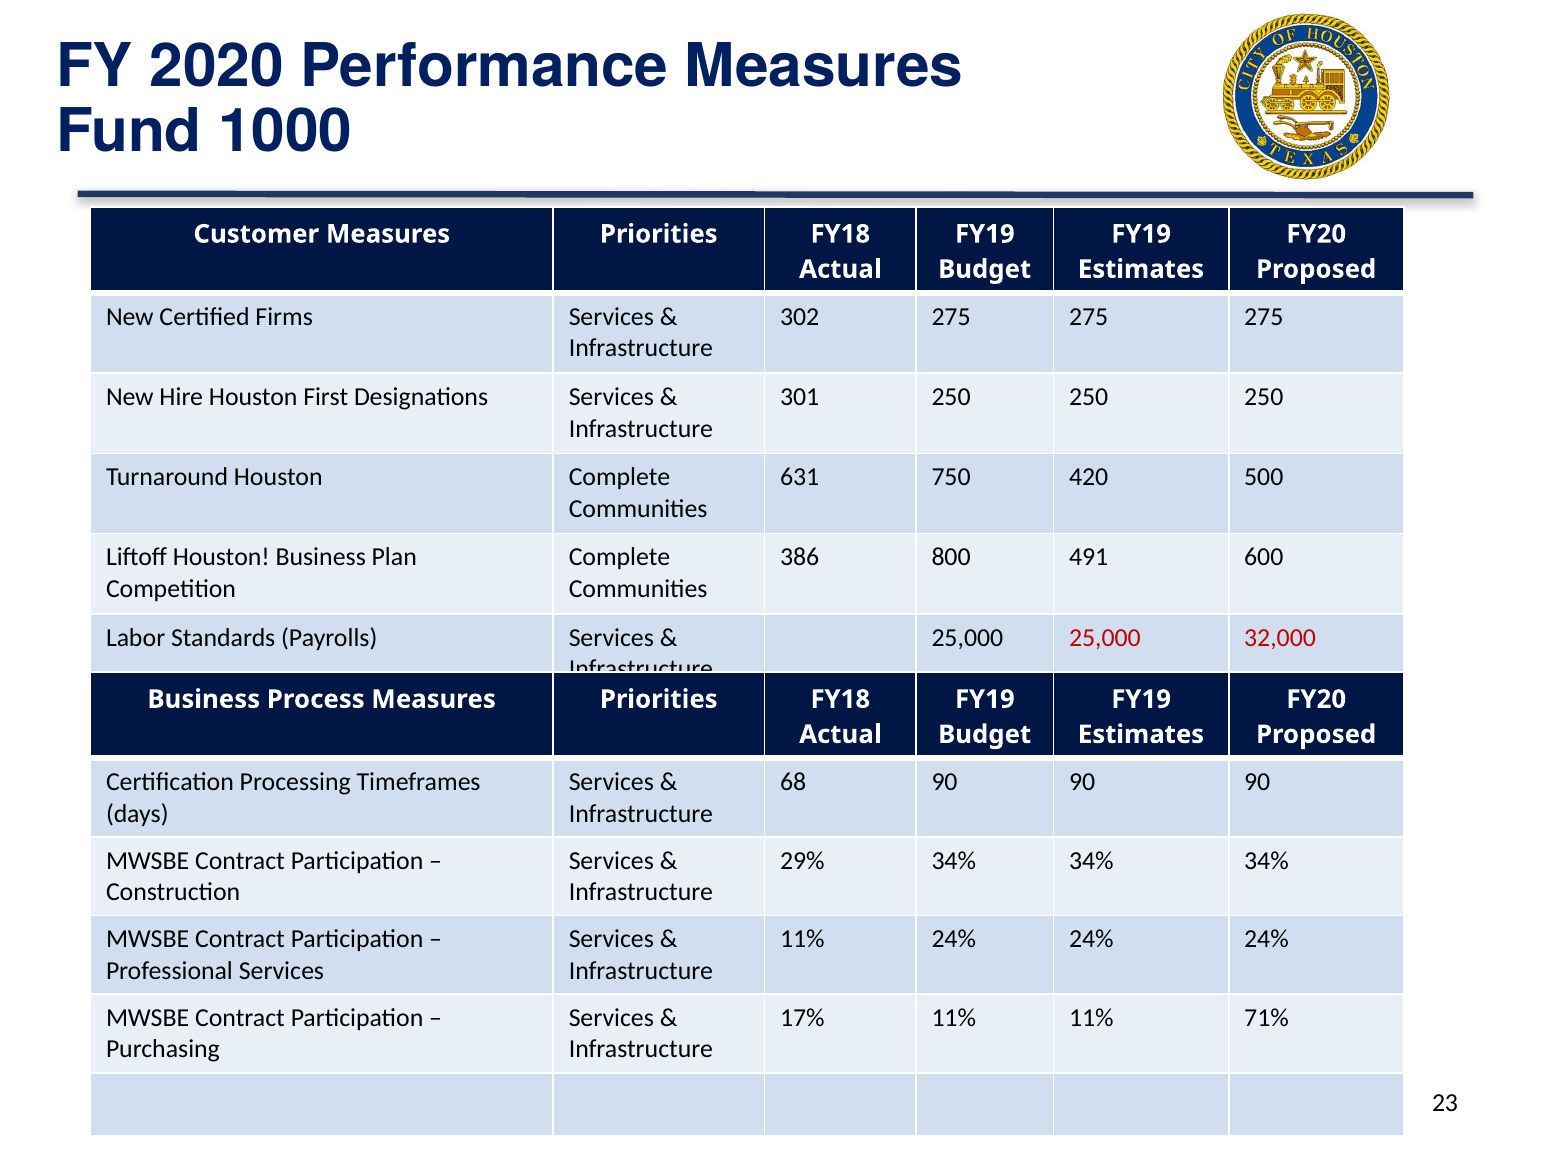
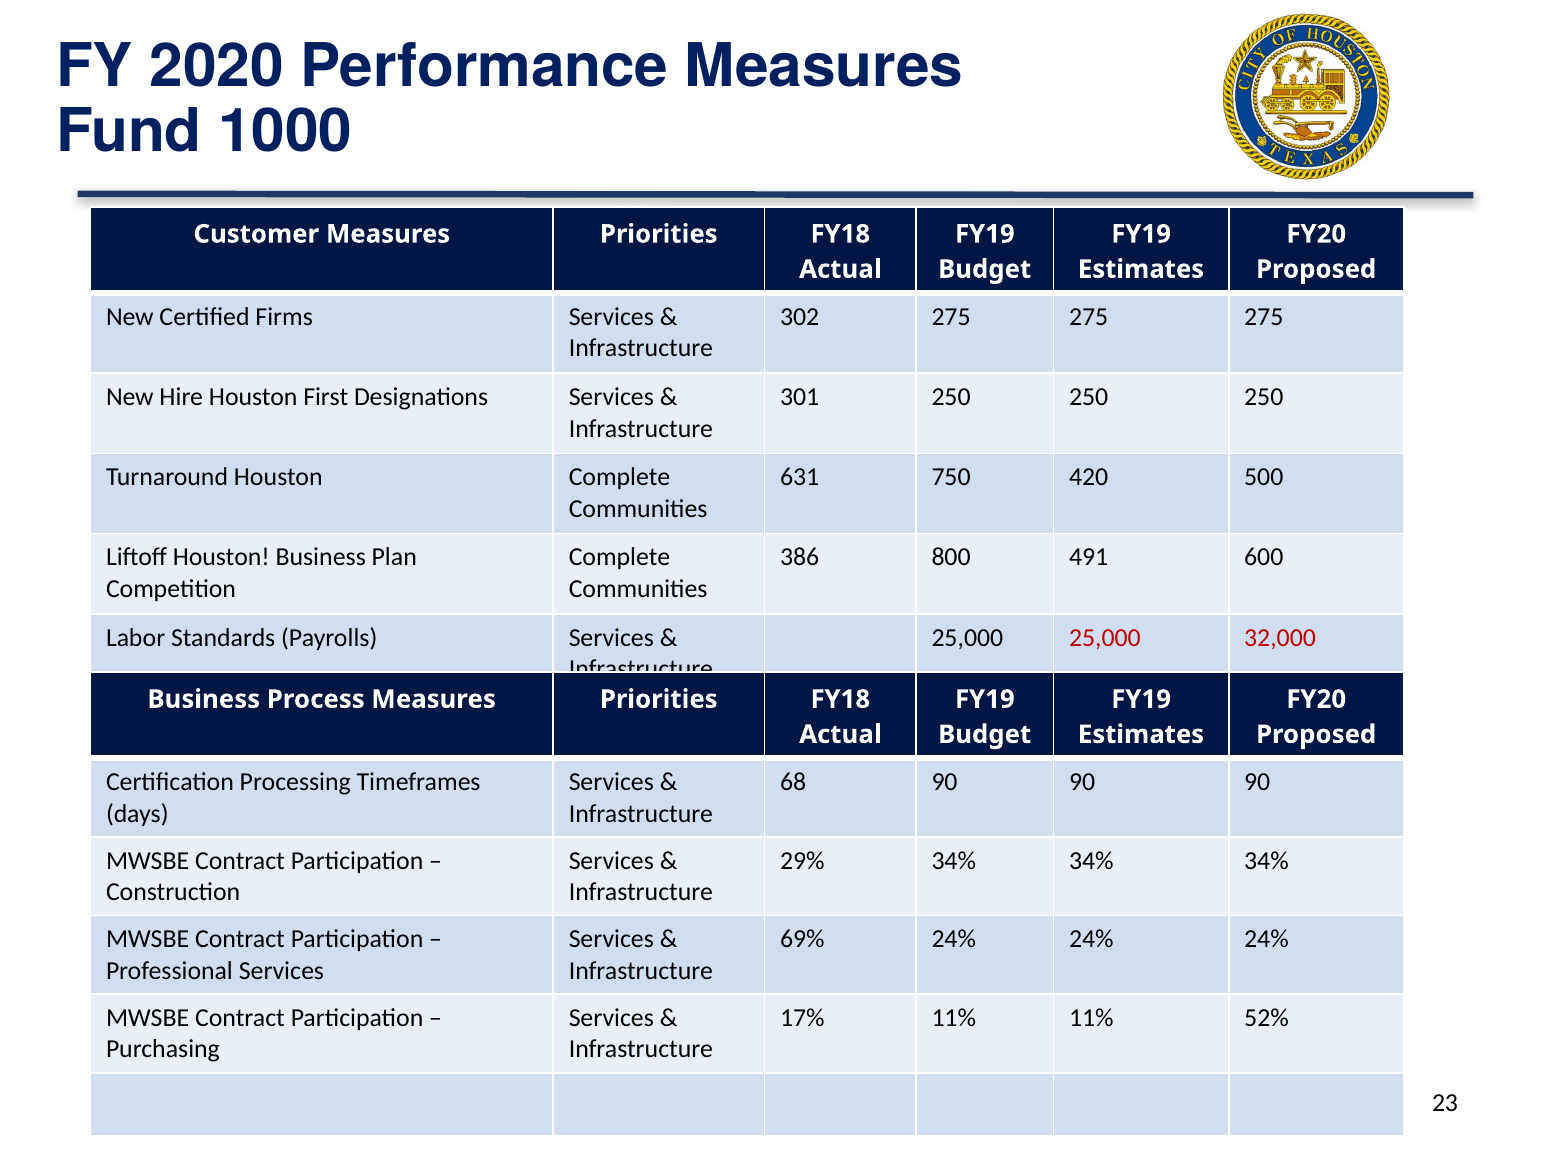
11%: 11% -> 69% (802, 939)
71%: 71% -> 52% (1266, 1018)
